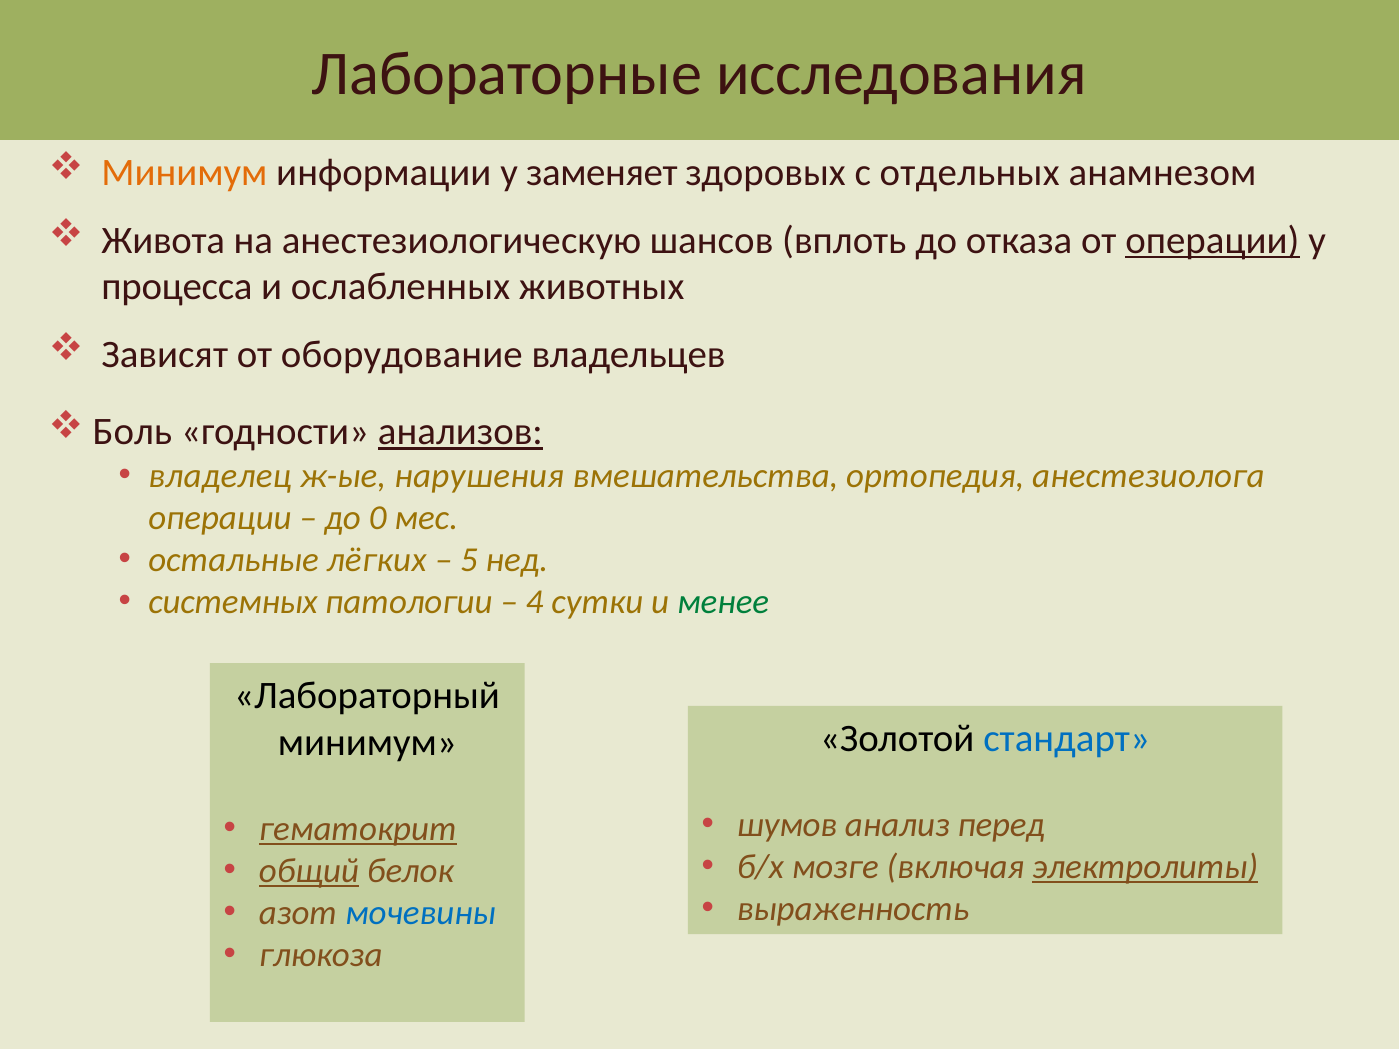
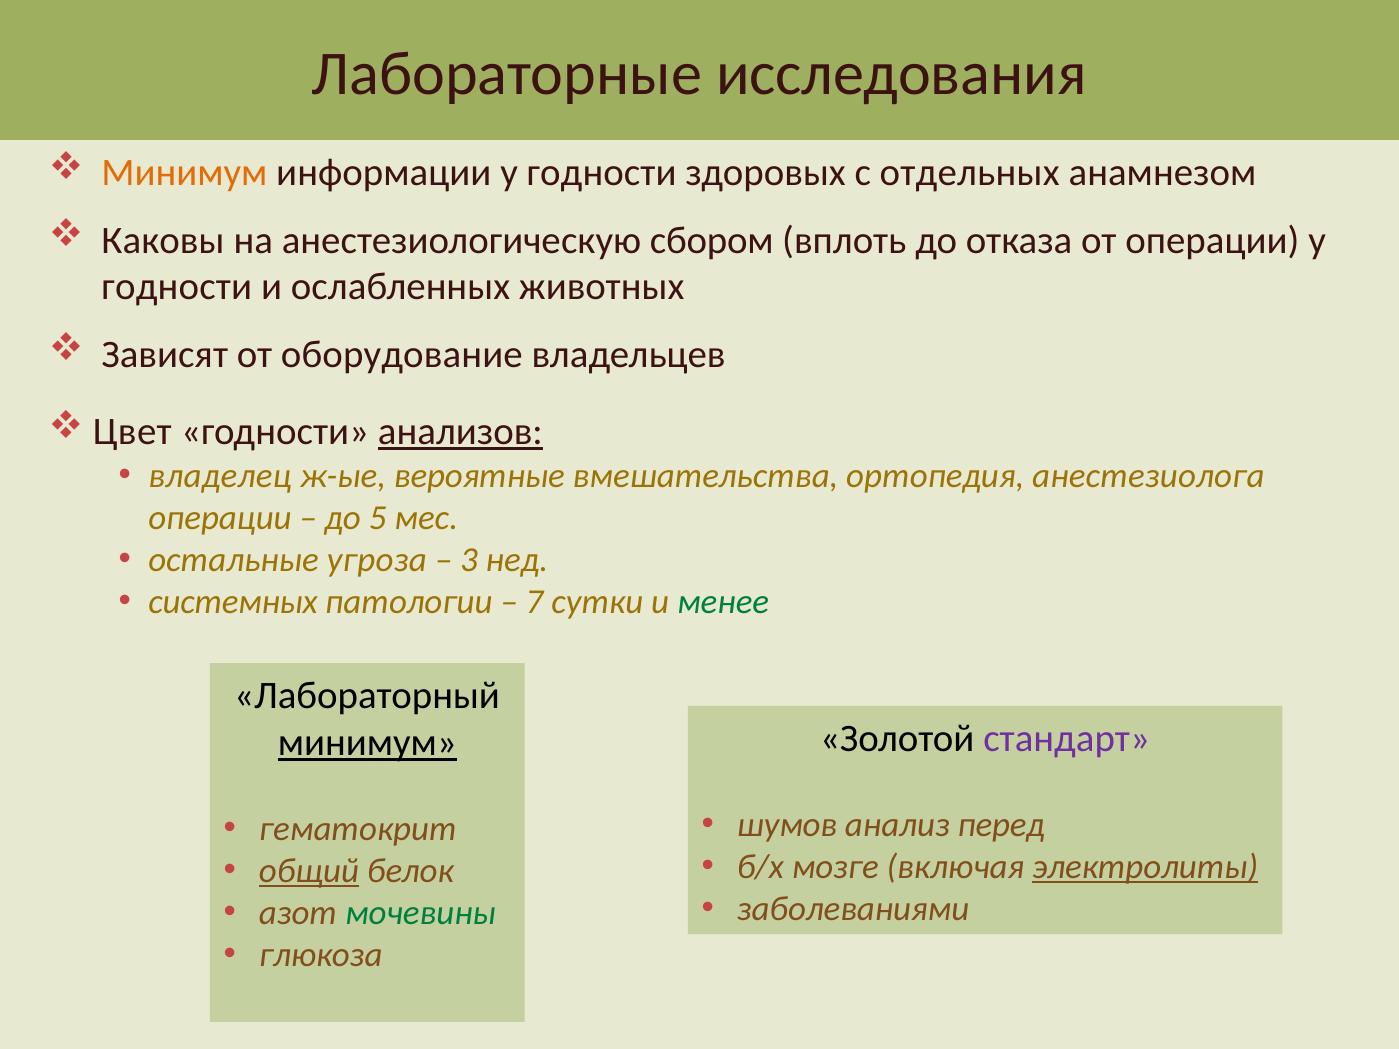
информации у заменяет: заменяет -> годности (602, 173)
Живота: Живота -> Каковы (163, 240)
шансов: шансов -> сбором (712, 240)
операции underline: present -> none (1212, 240)
процесса: процесса -> годности (177, 287)
Боль: Боль -> Цвет (132, 432)
нарушения: нарушения -> вероятные (479, 476)
0: 0 -> 5 (378, 518)
лёгких: лёгких -> угроза (377, 560)
5: 5 -> 3 (469, 560)
4: 4 -> 7 (535, 602)
стандарт colour: blue -> purple (1067, 739)
минимум underline: none -> present (367, 743)
гематокрит underline: present -> none (358, 829)
выраженность: выраженность -> заболеваниями (853, 909)
мочевины colour: blue -> green (420, 913)
